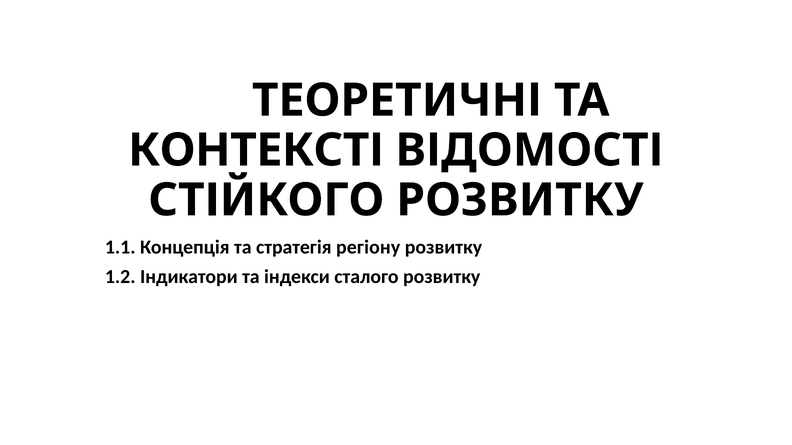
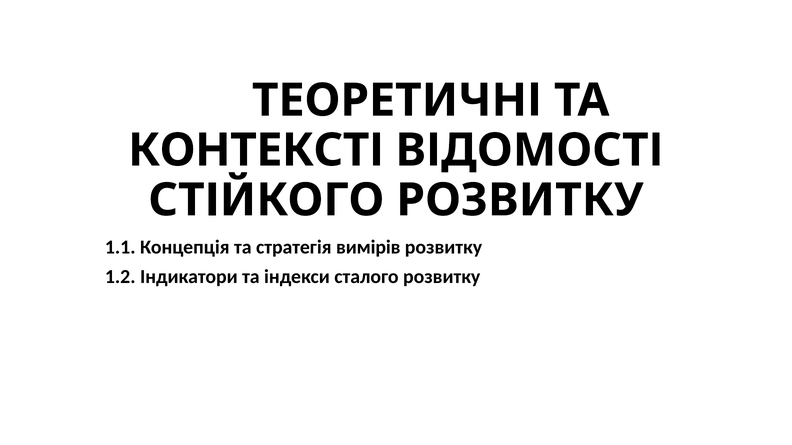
регіону: регіону -> вимірів (368, 248)
